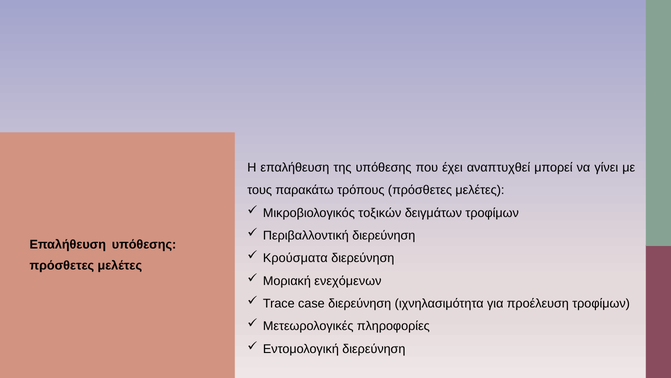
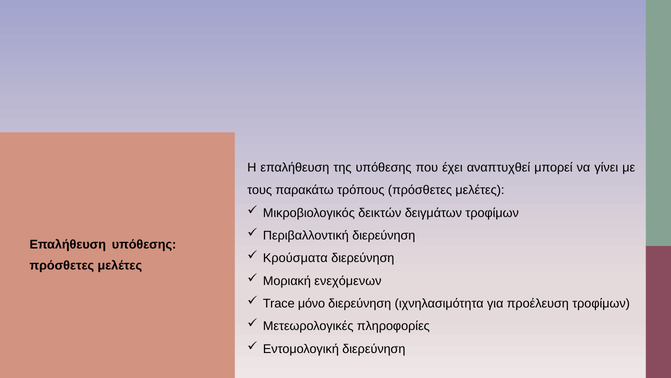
τοξικών: τοξικών -> δεικτών (380, 213)
case: case -> μόνο (311, 303)
